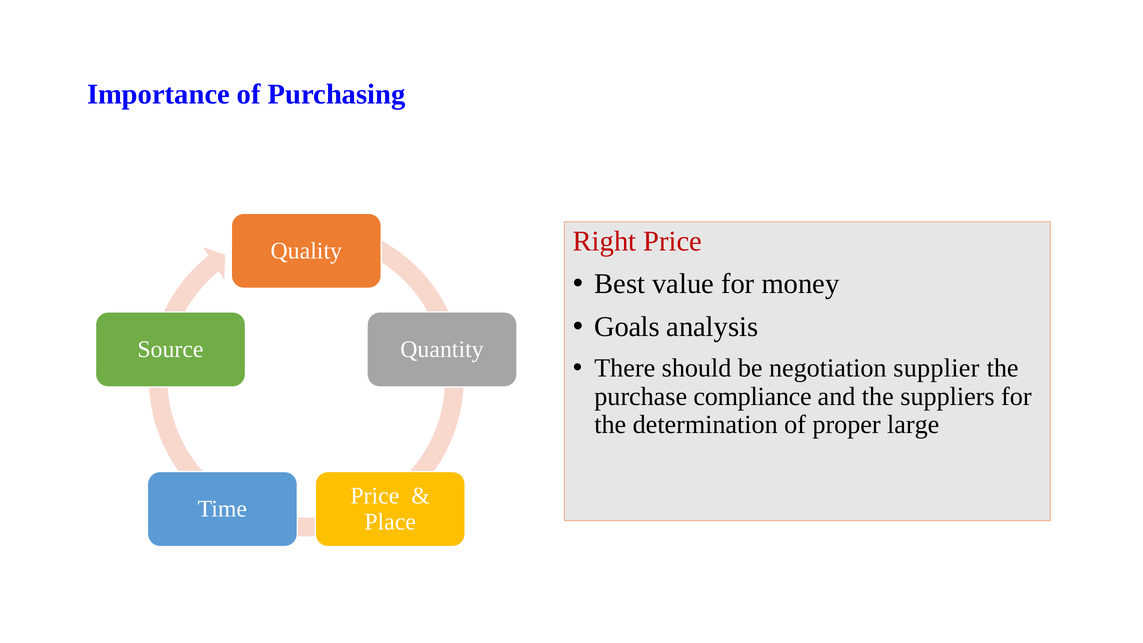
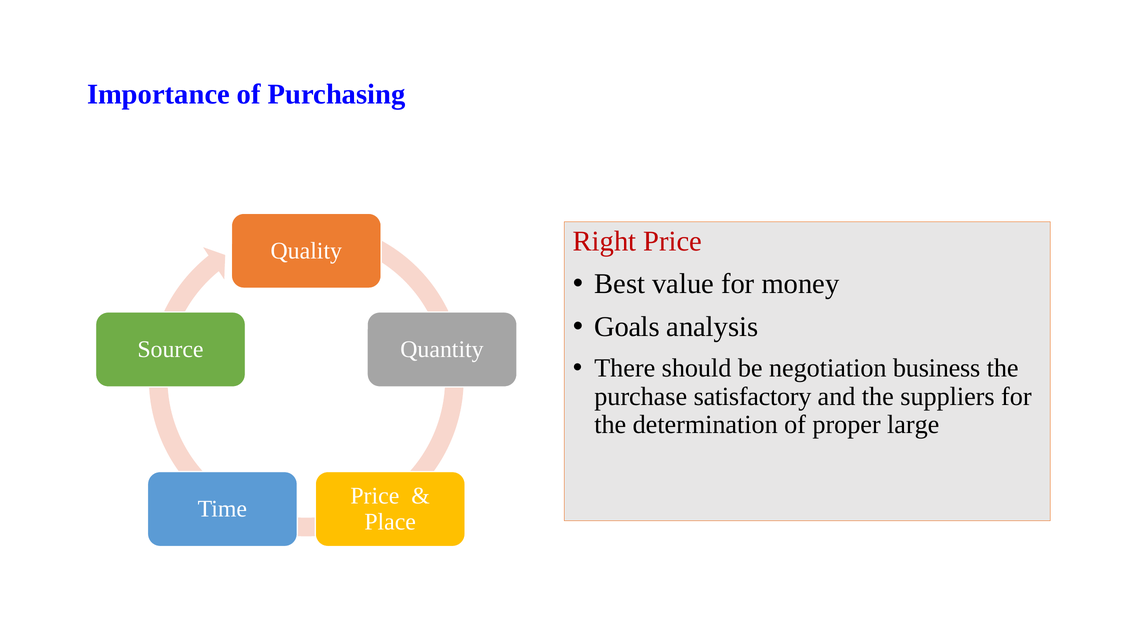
supplier: supplier -> business (937, 368)
compliance: compliance -> satisfactory (753, 396)
